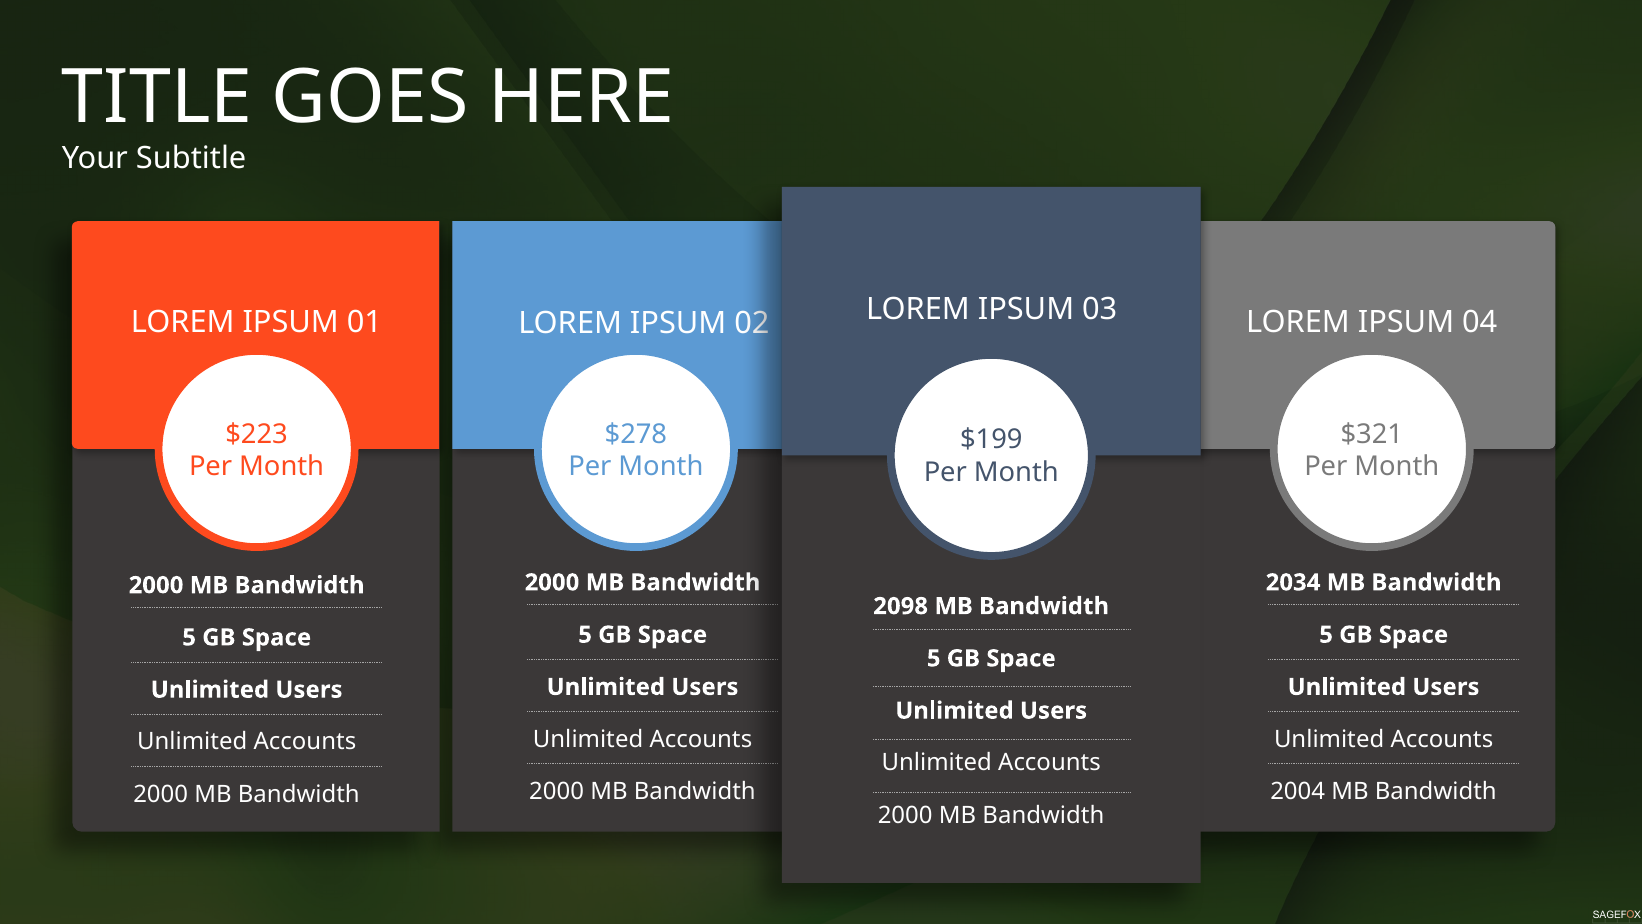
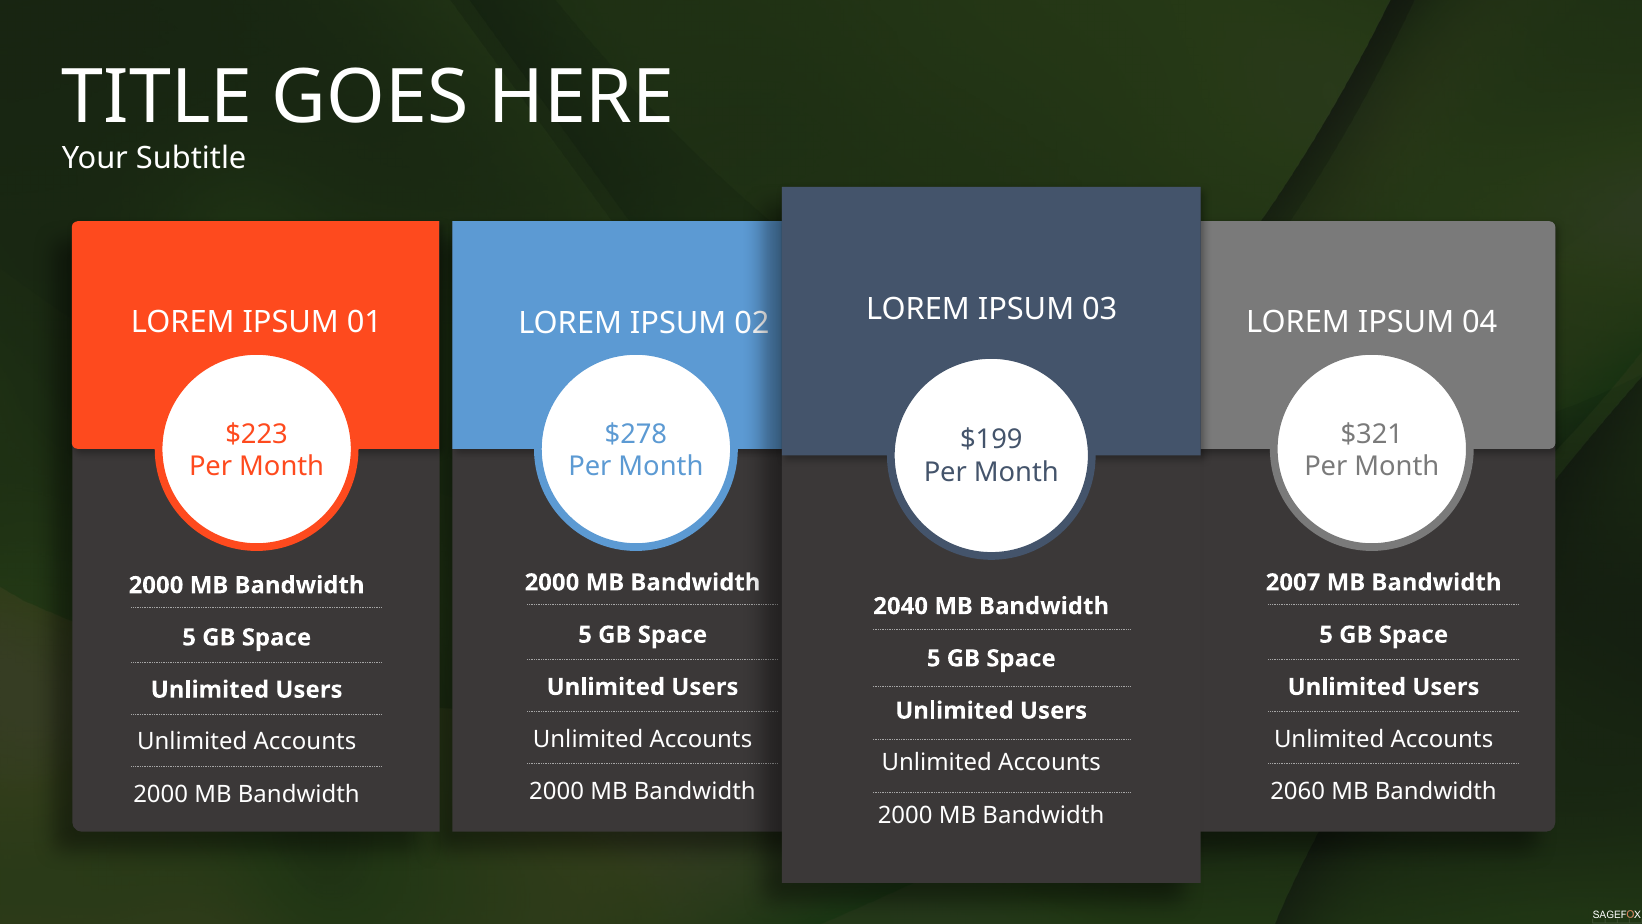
2034: 2034 -> 2007 (1293, 582)
2098: 2098 -> 2040 (901, 606)
2004: 2004 -> 2060 (1298, 791)
